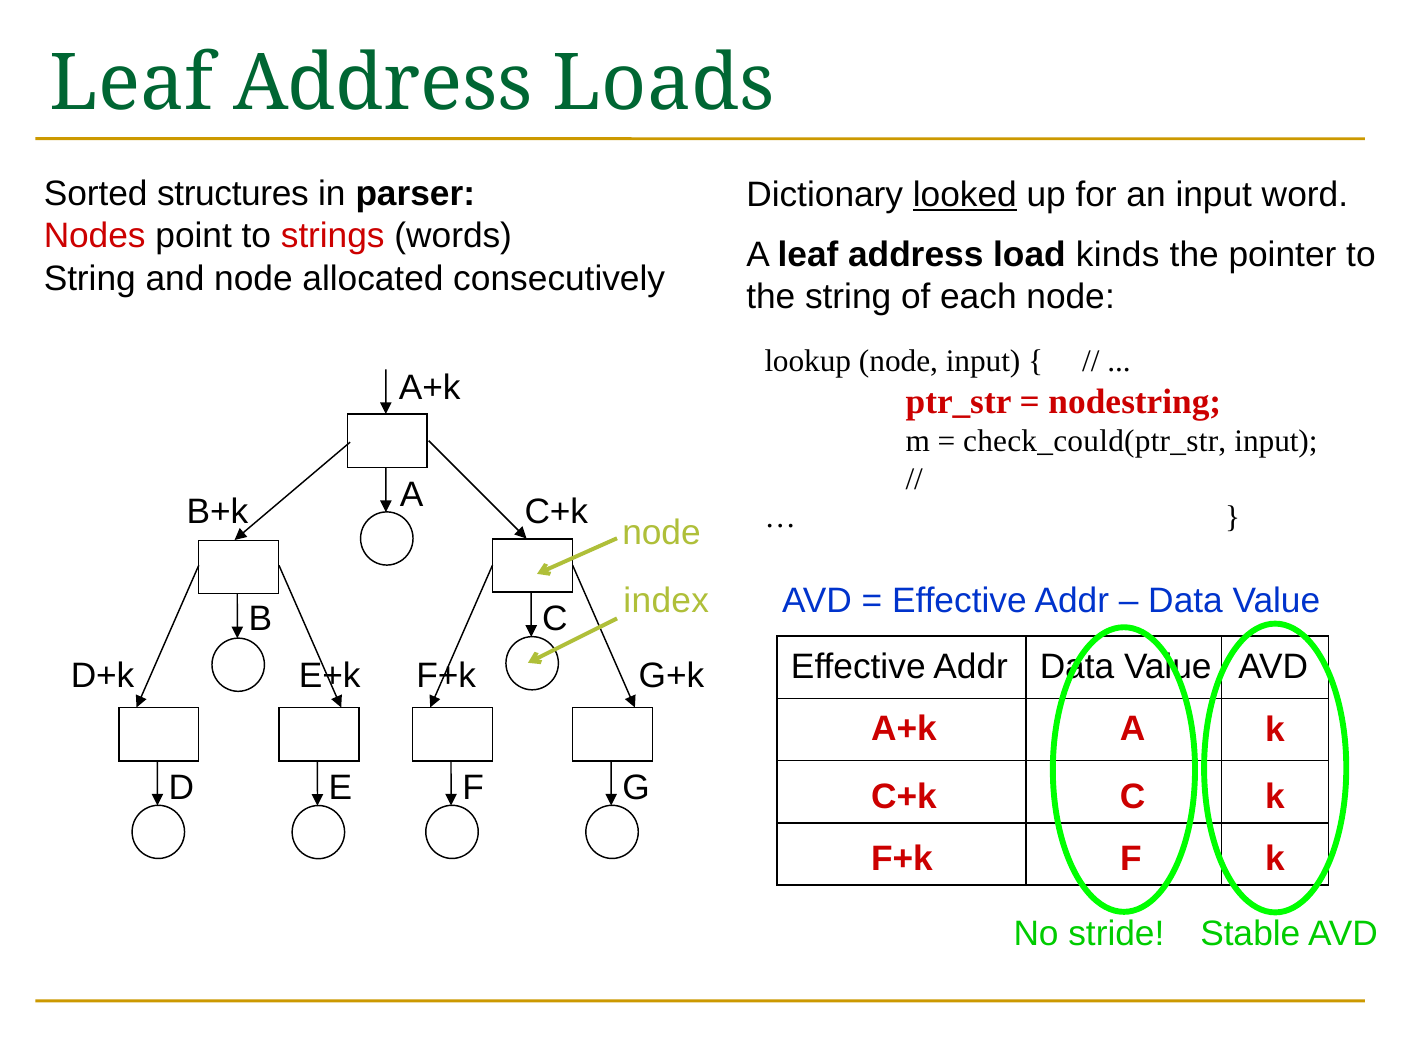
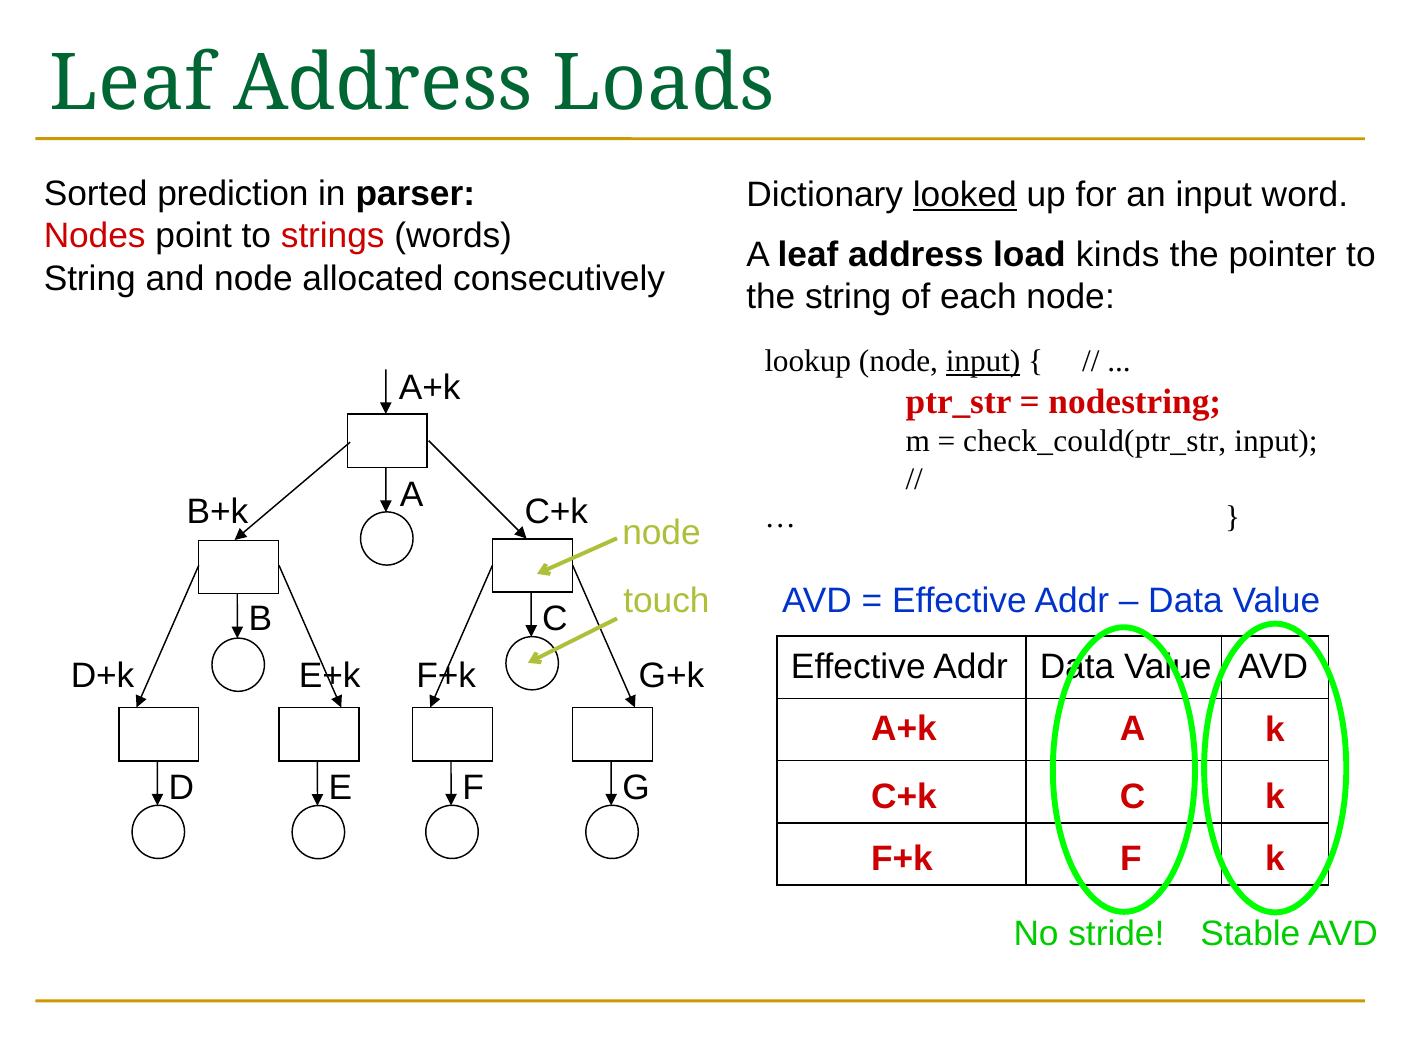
structures: structures -> prediction (233, 194)
input underline: none -> present (983, 362)
index: index -> touch (666, 601)
